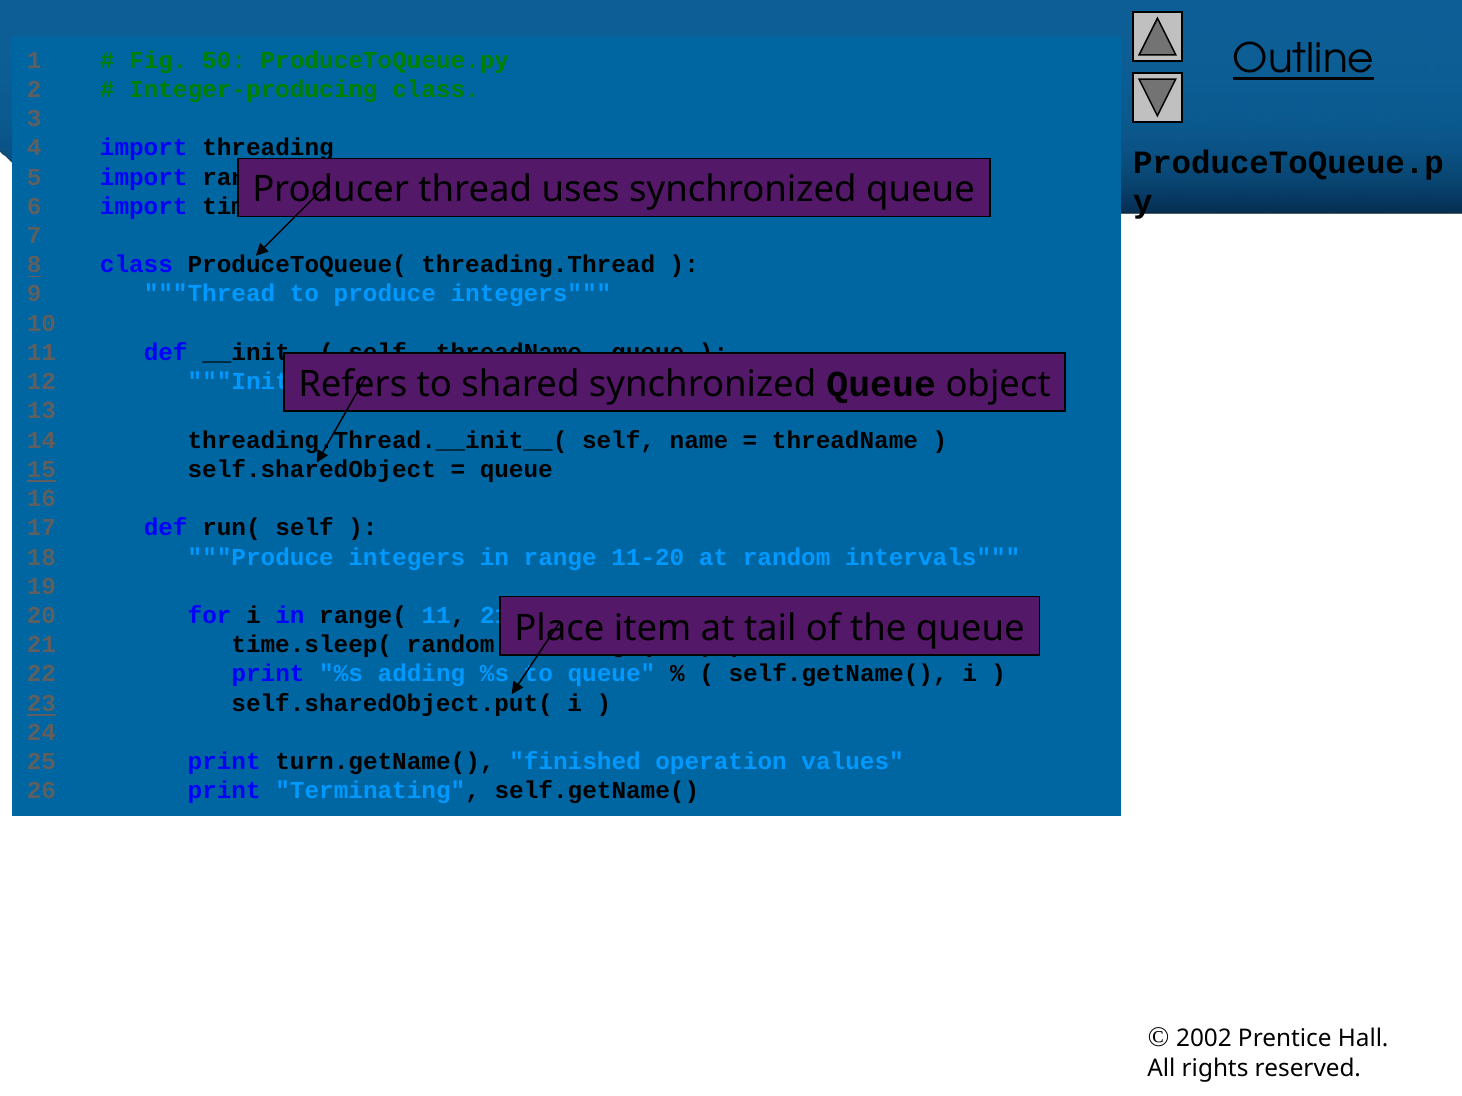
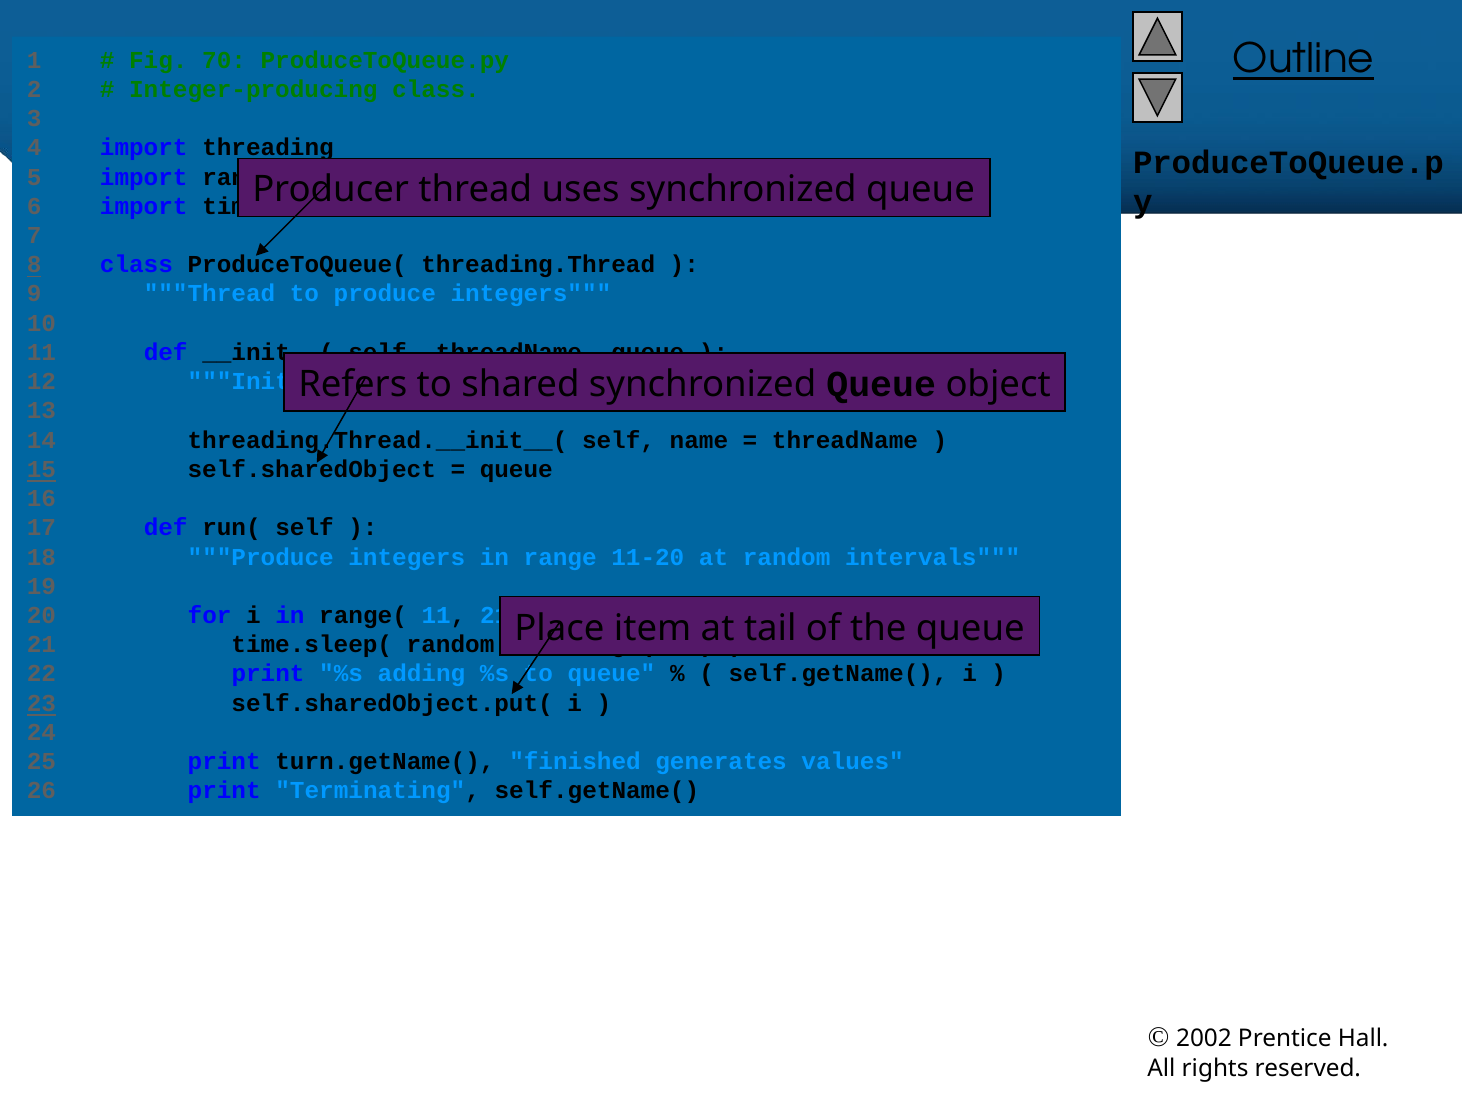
50: 50 -> 70 (224, 60)
operation: operation -> generates (721, 762)
